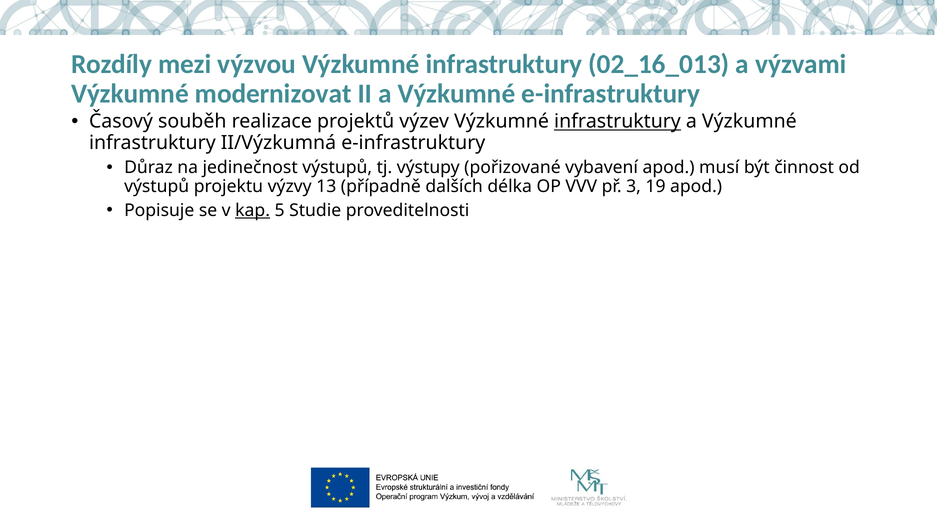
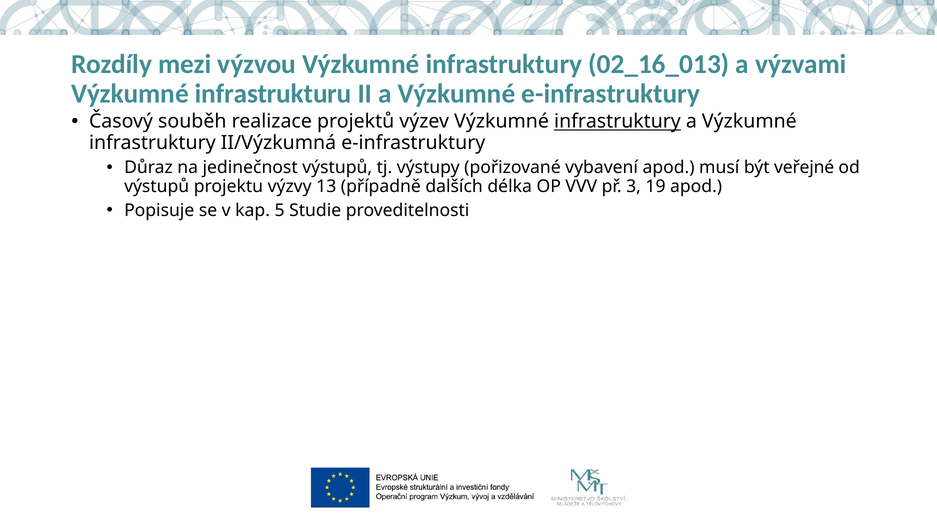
modernizovat: modernizovat -> infrastrukturu (273, 94)
činnost: činnost -> veřejné (804, 168)
kap underline: present -> none (253, 210)
